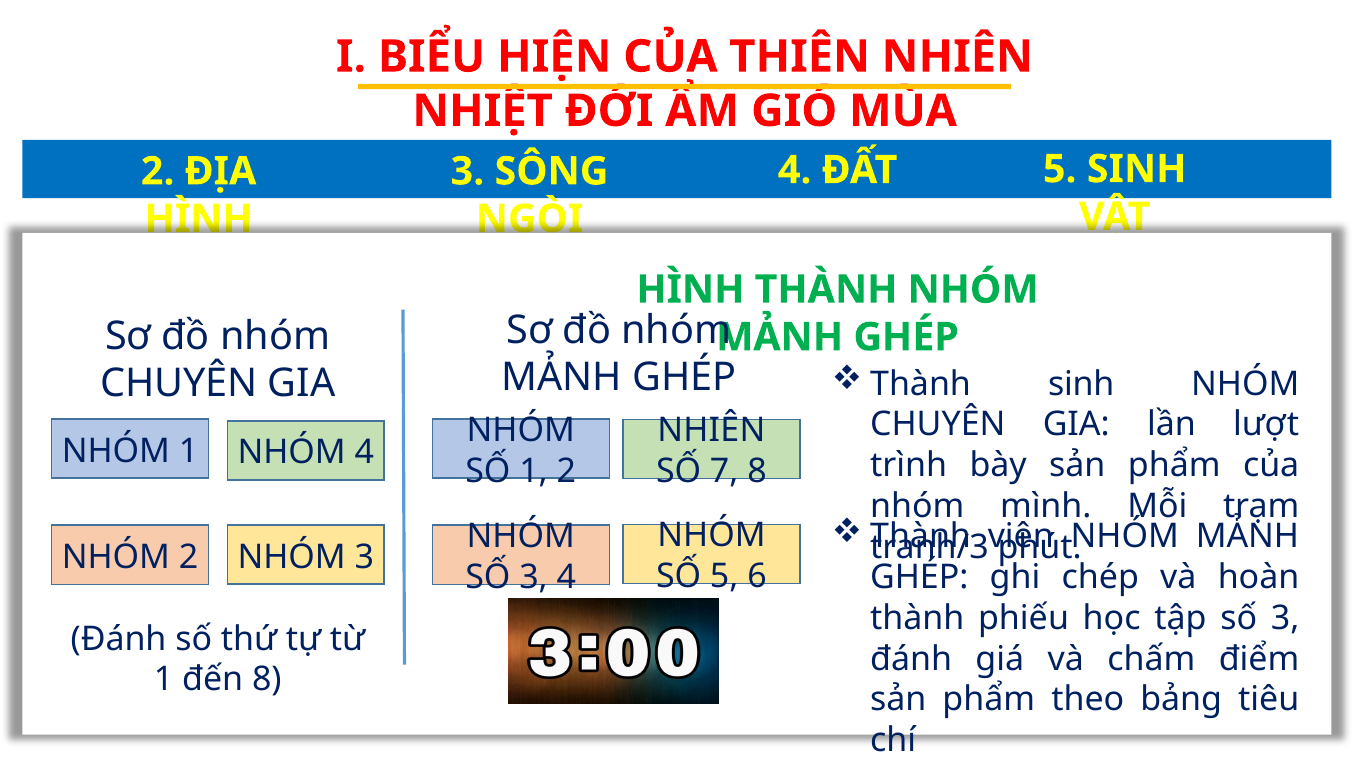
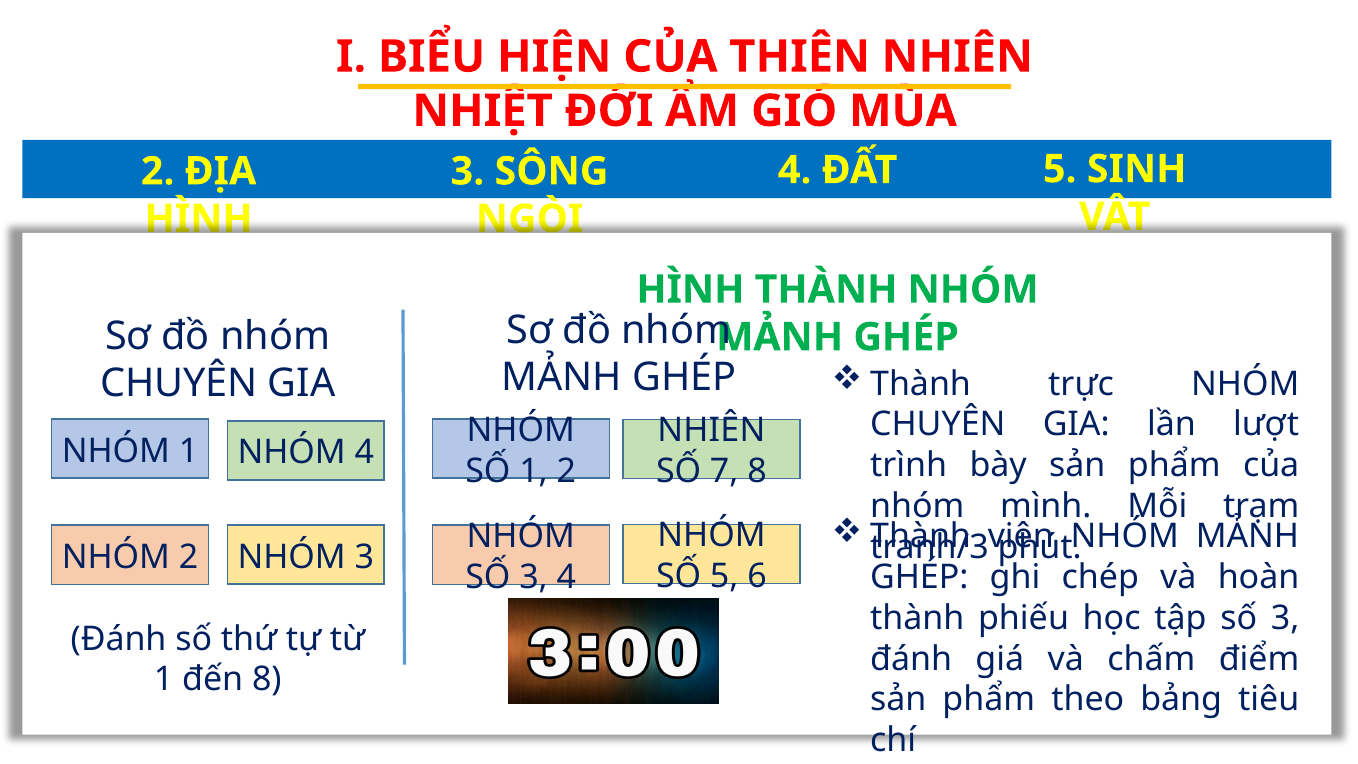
Thành sinh: sinh -> trực (1081, 384)
